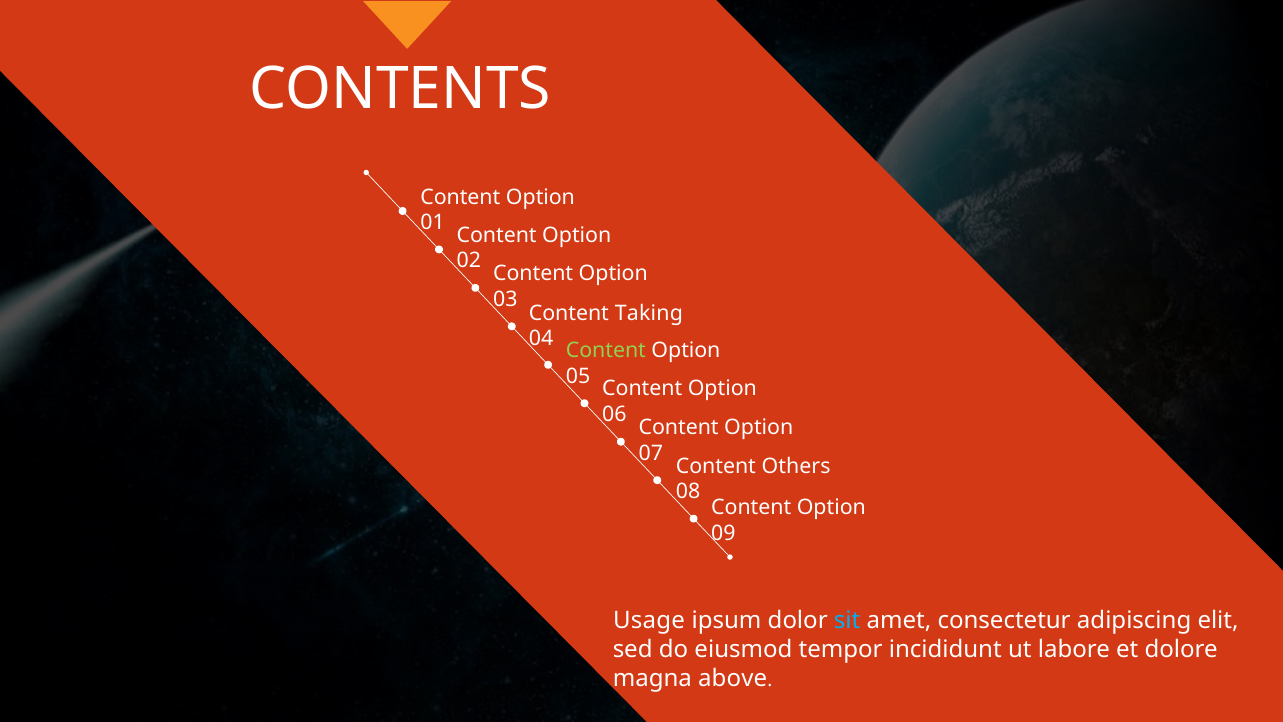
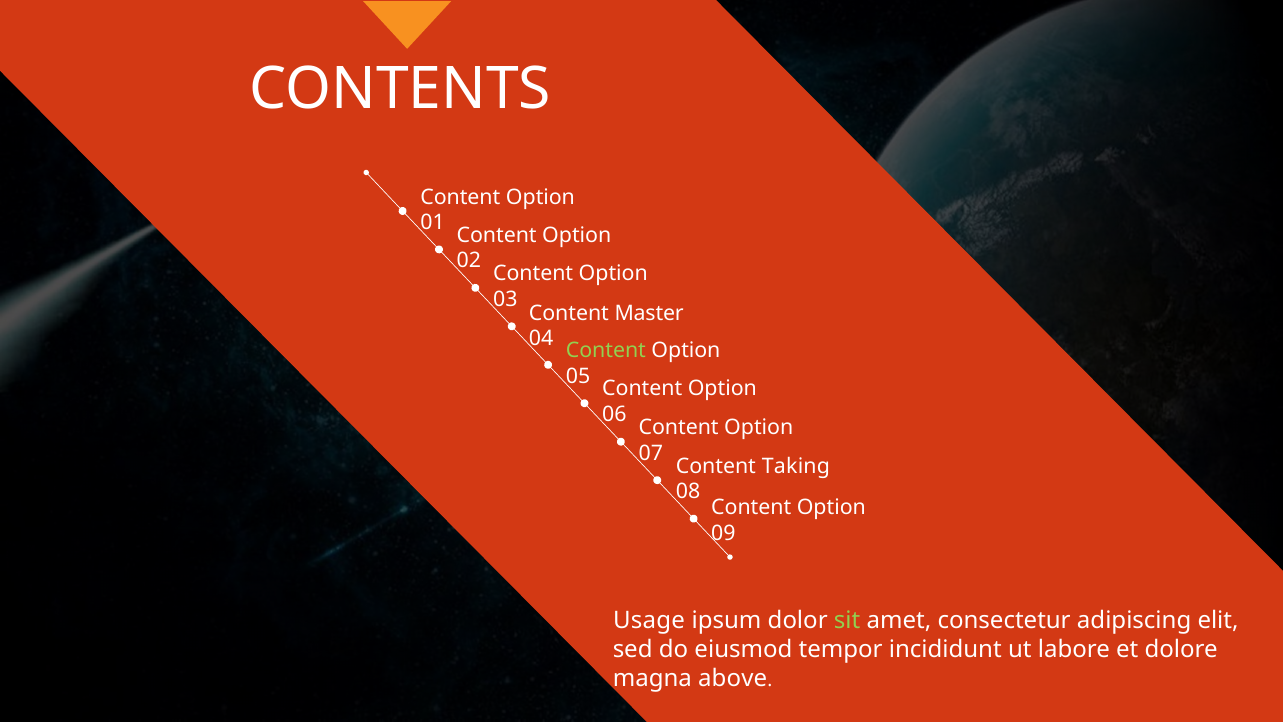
Taking: Taking -> Master (649, 313)
Others: Others -> Taking (796, 466)
sit colour: light blue -> light green (847, 621)
